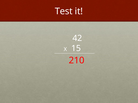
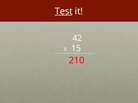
Test underline: none -> present (64, 11)
